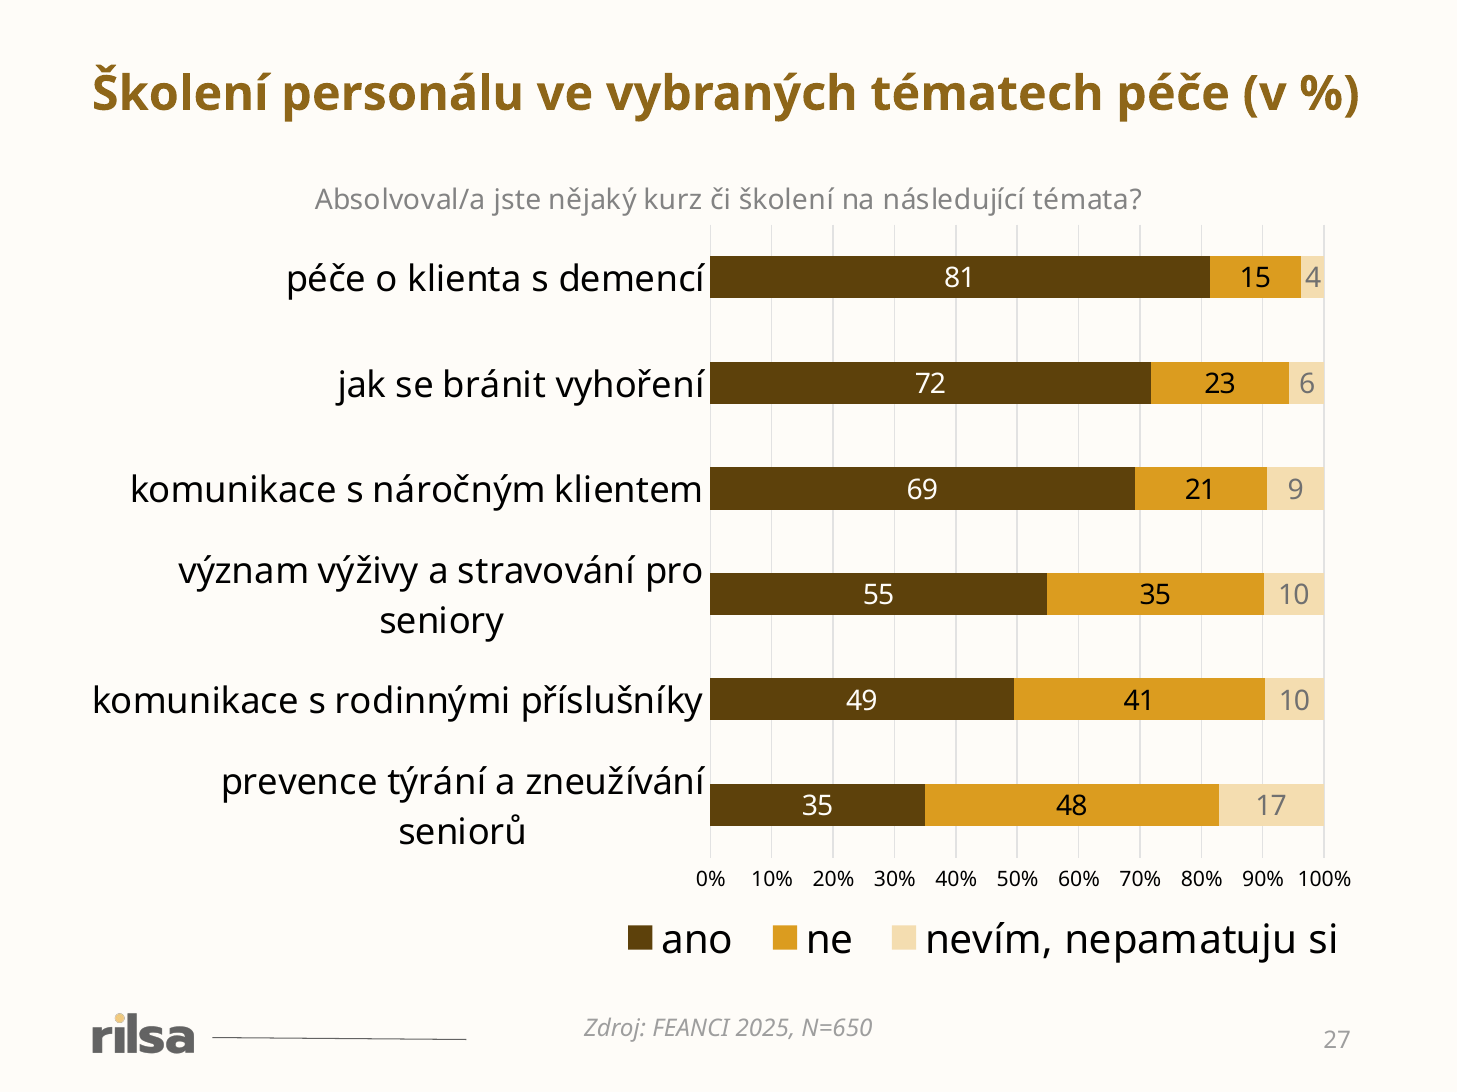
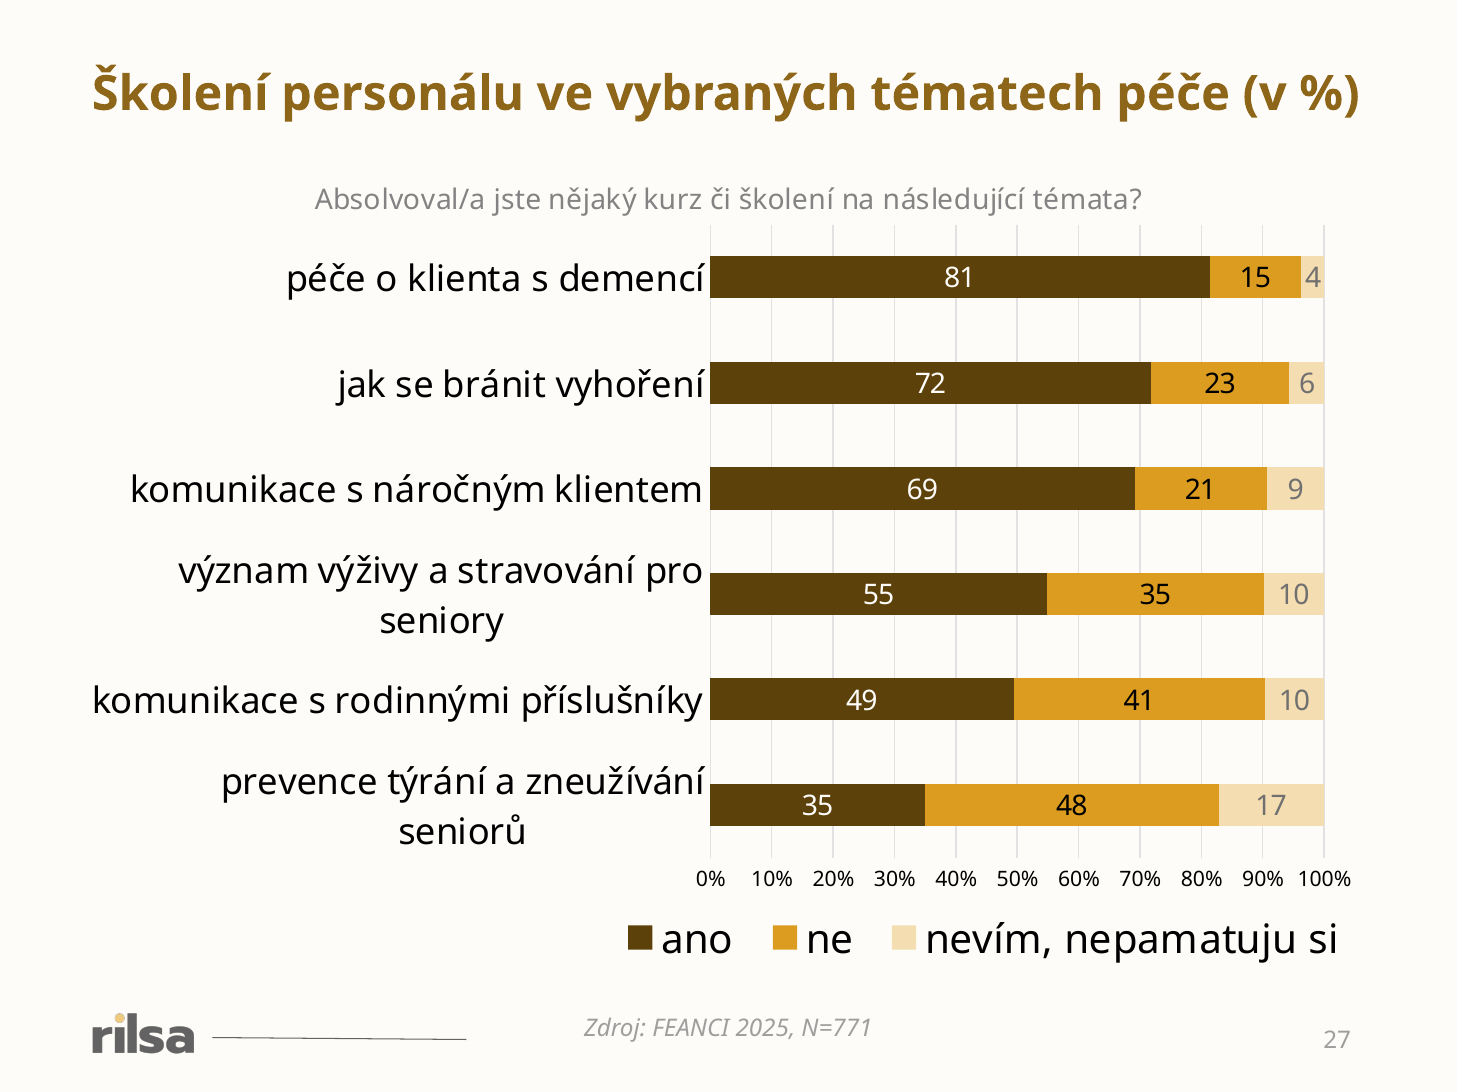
N=650: N=650 -> N=771 (837, 1029)
